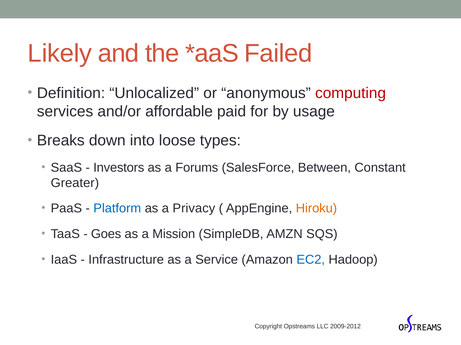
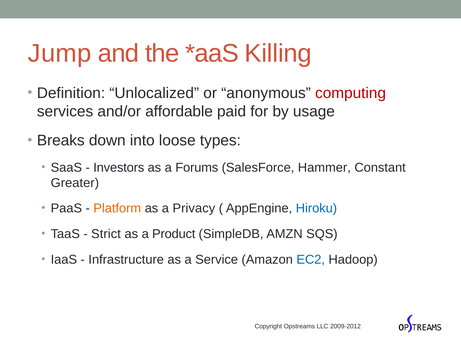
Likely: Likely -> Jump (60, 54)
Failed: Failed -> Killing (278, 54)
Between: Between -> Hammer (324, 168)
Platform colour: blue -> orange (117, 209)
Hiroku colour: orange -> blue (316, 209)
Goes: Goes -> Strict (106, 234)
Mission: Mission -> Product (174, 234)
